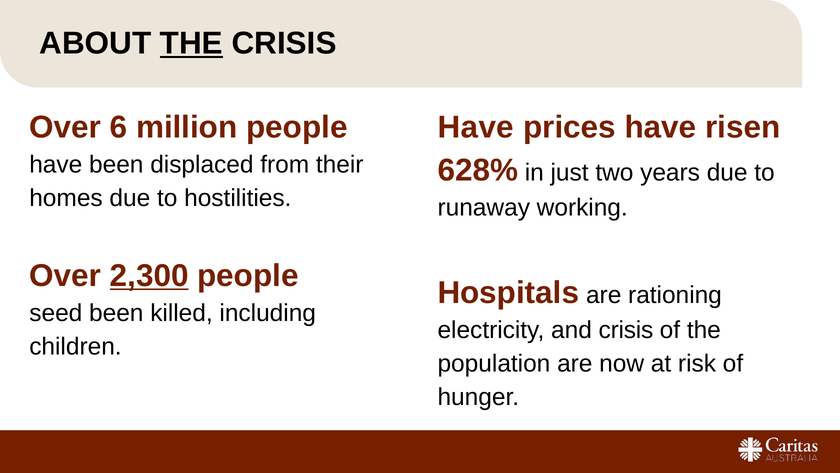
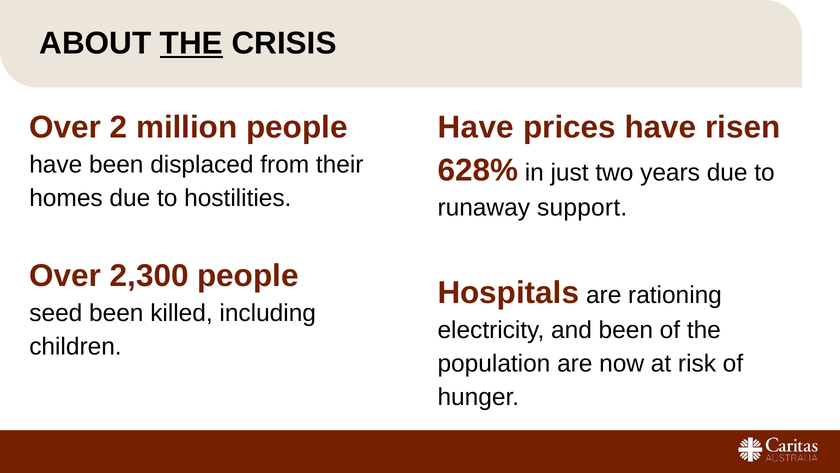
6: 6 -> 2 (119, 127)
working: working -> support (582, 207)
2,300 underline: present -> none (149, 275)
and crisis: crisis -> been (626, 330)
